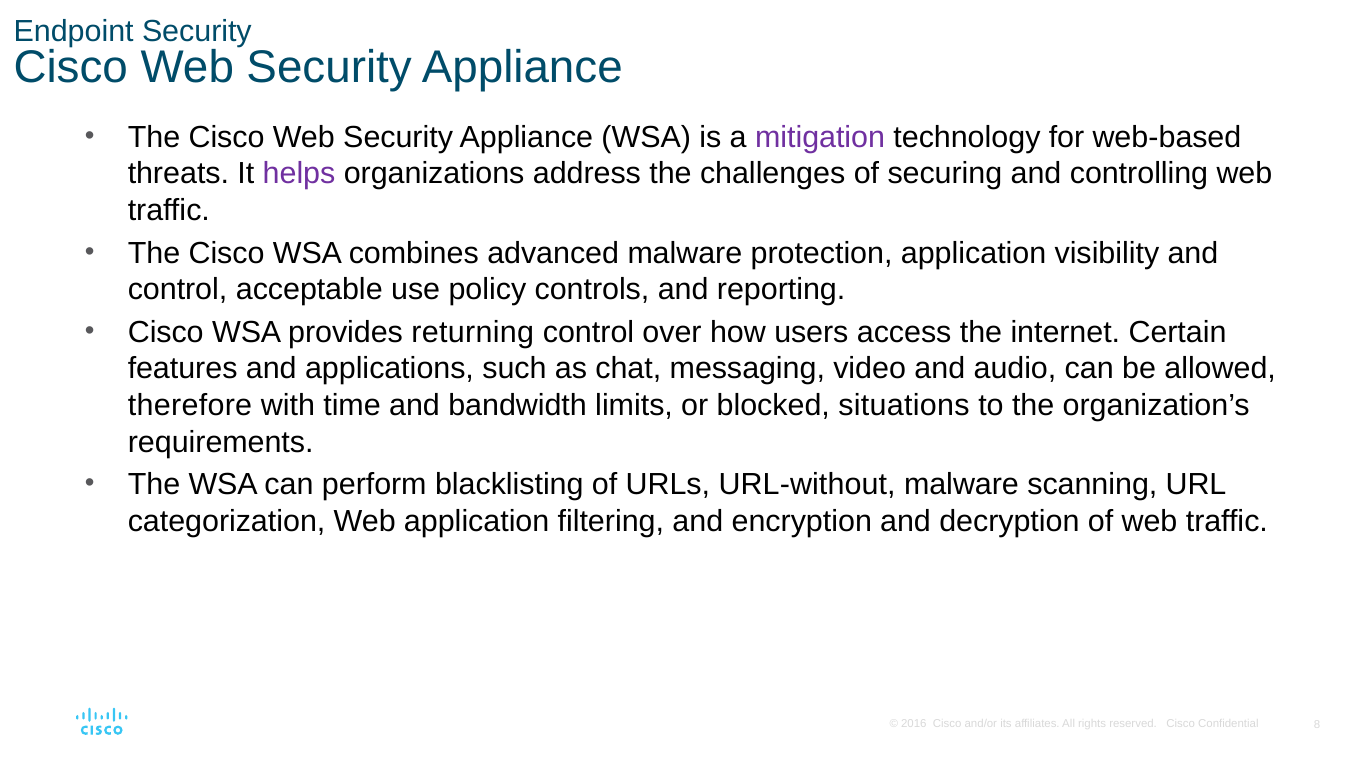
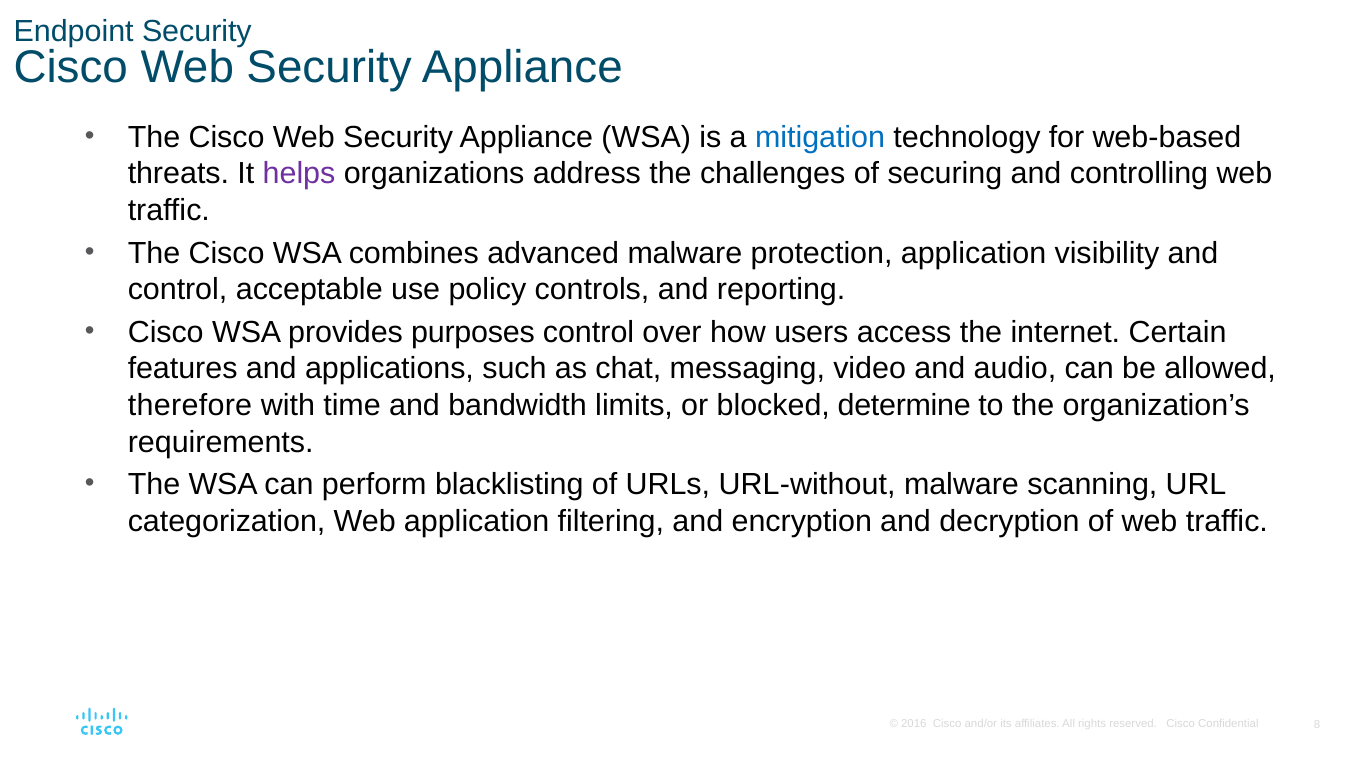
mitigation colour: purple -> blue (820, 137)
returning: returning -> purposes (473, 332)
situations: situations -> determine (904, 405)
